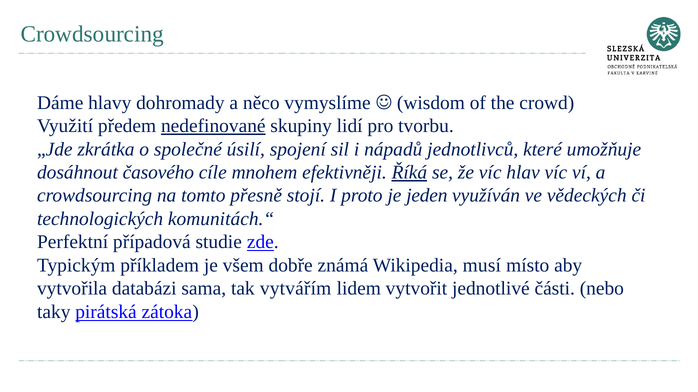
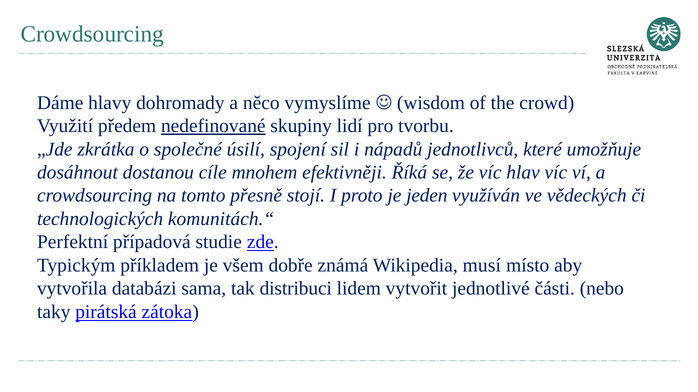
časového: časového -> dostanou (158, 173)
Říká underline: present -> none (409, 173)
vytvářím: vytvářím -> distribuci (296, 289)
